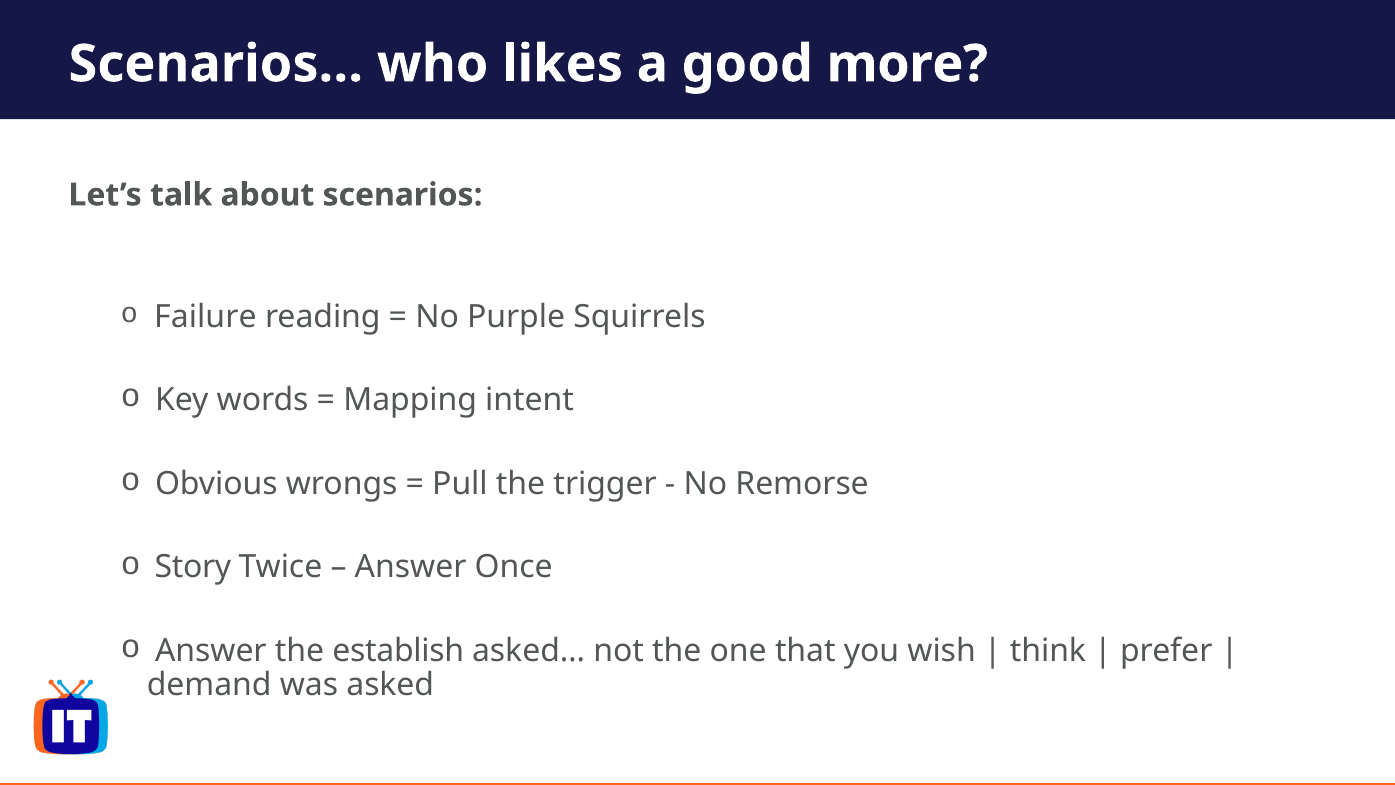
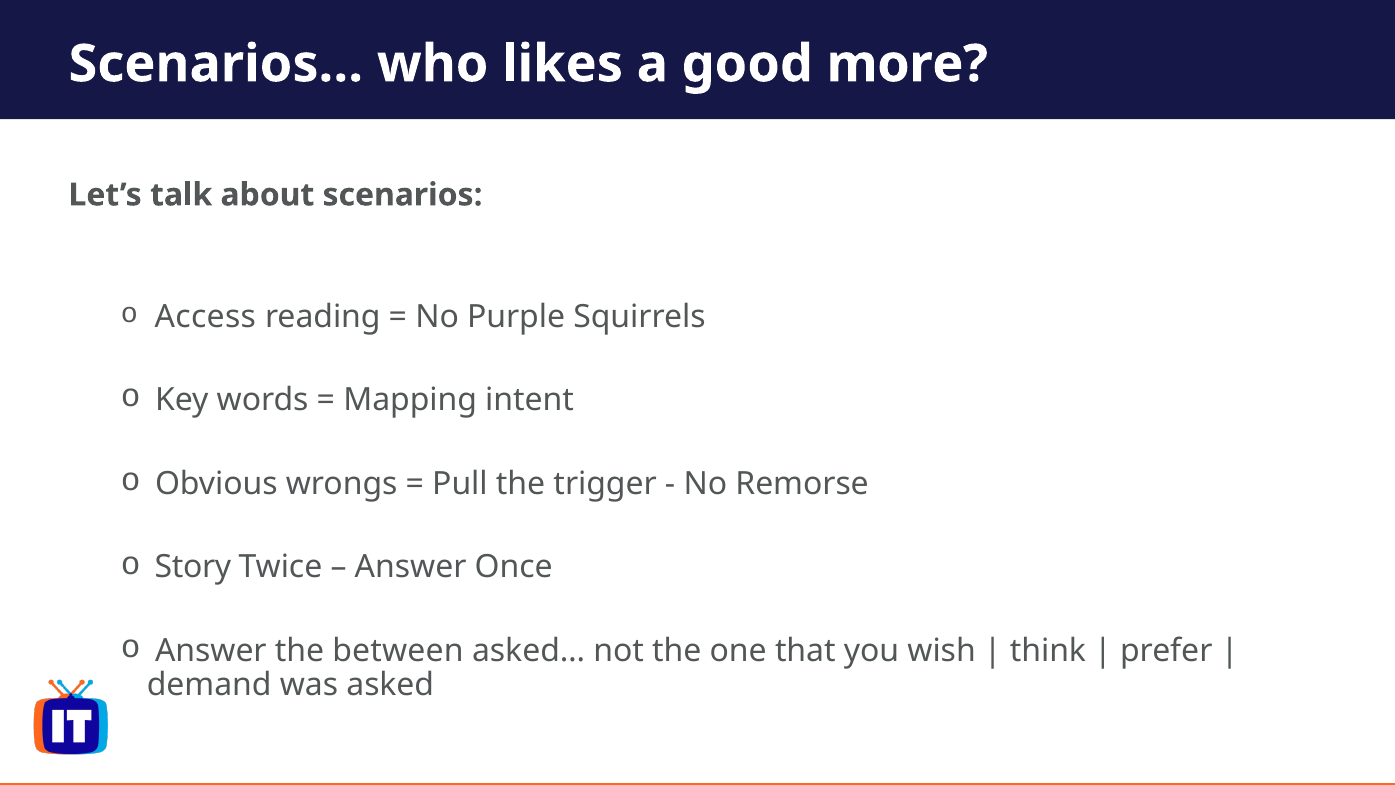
Failure: Failure -> Access (205, 316)
establish: establish -> between (398, 650)
